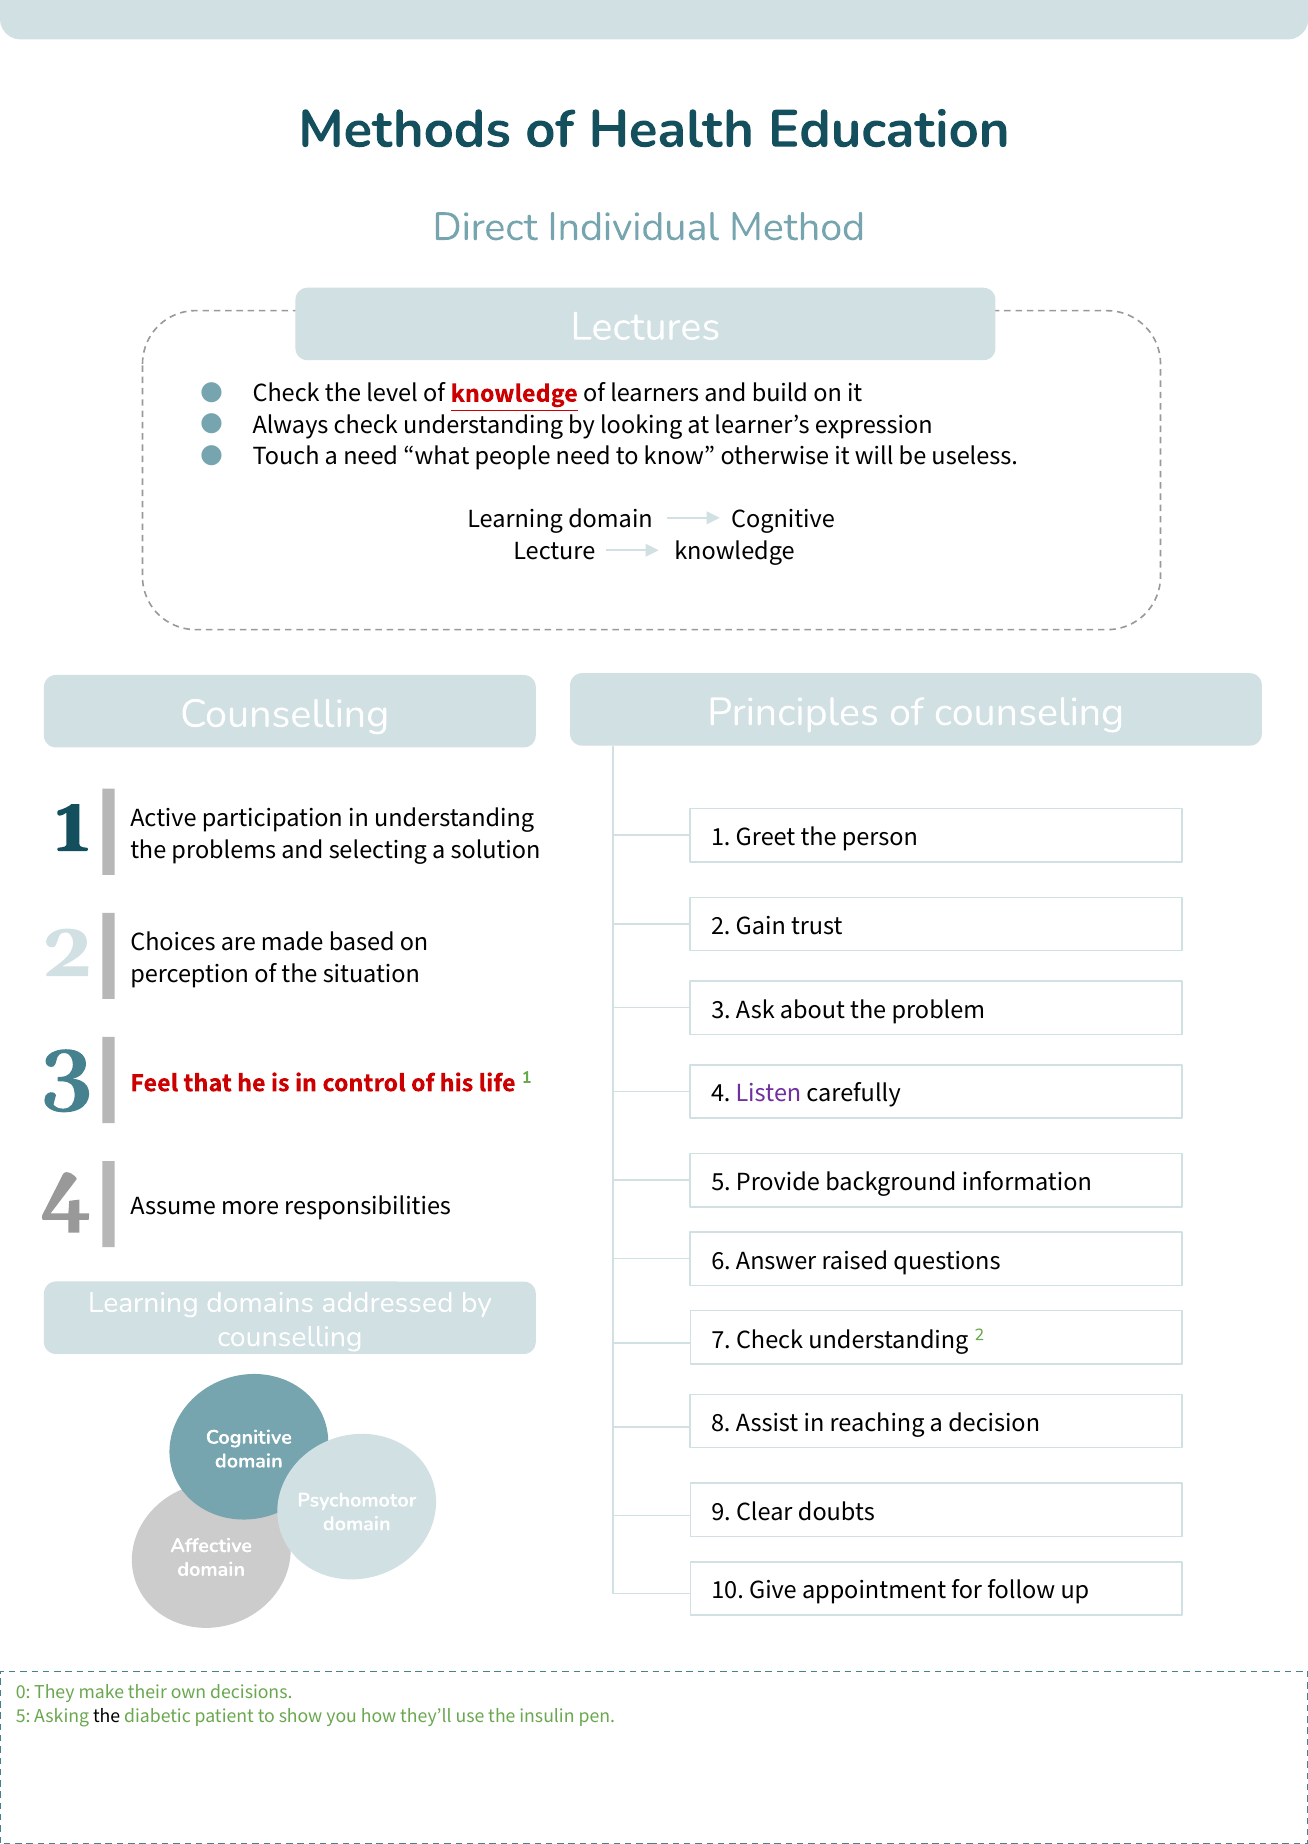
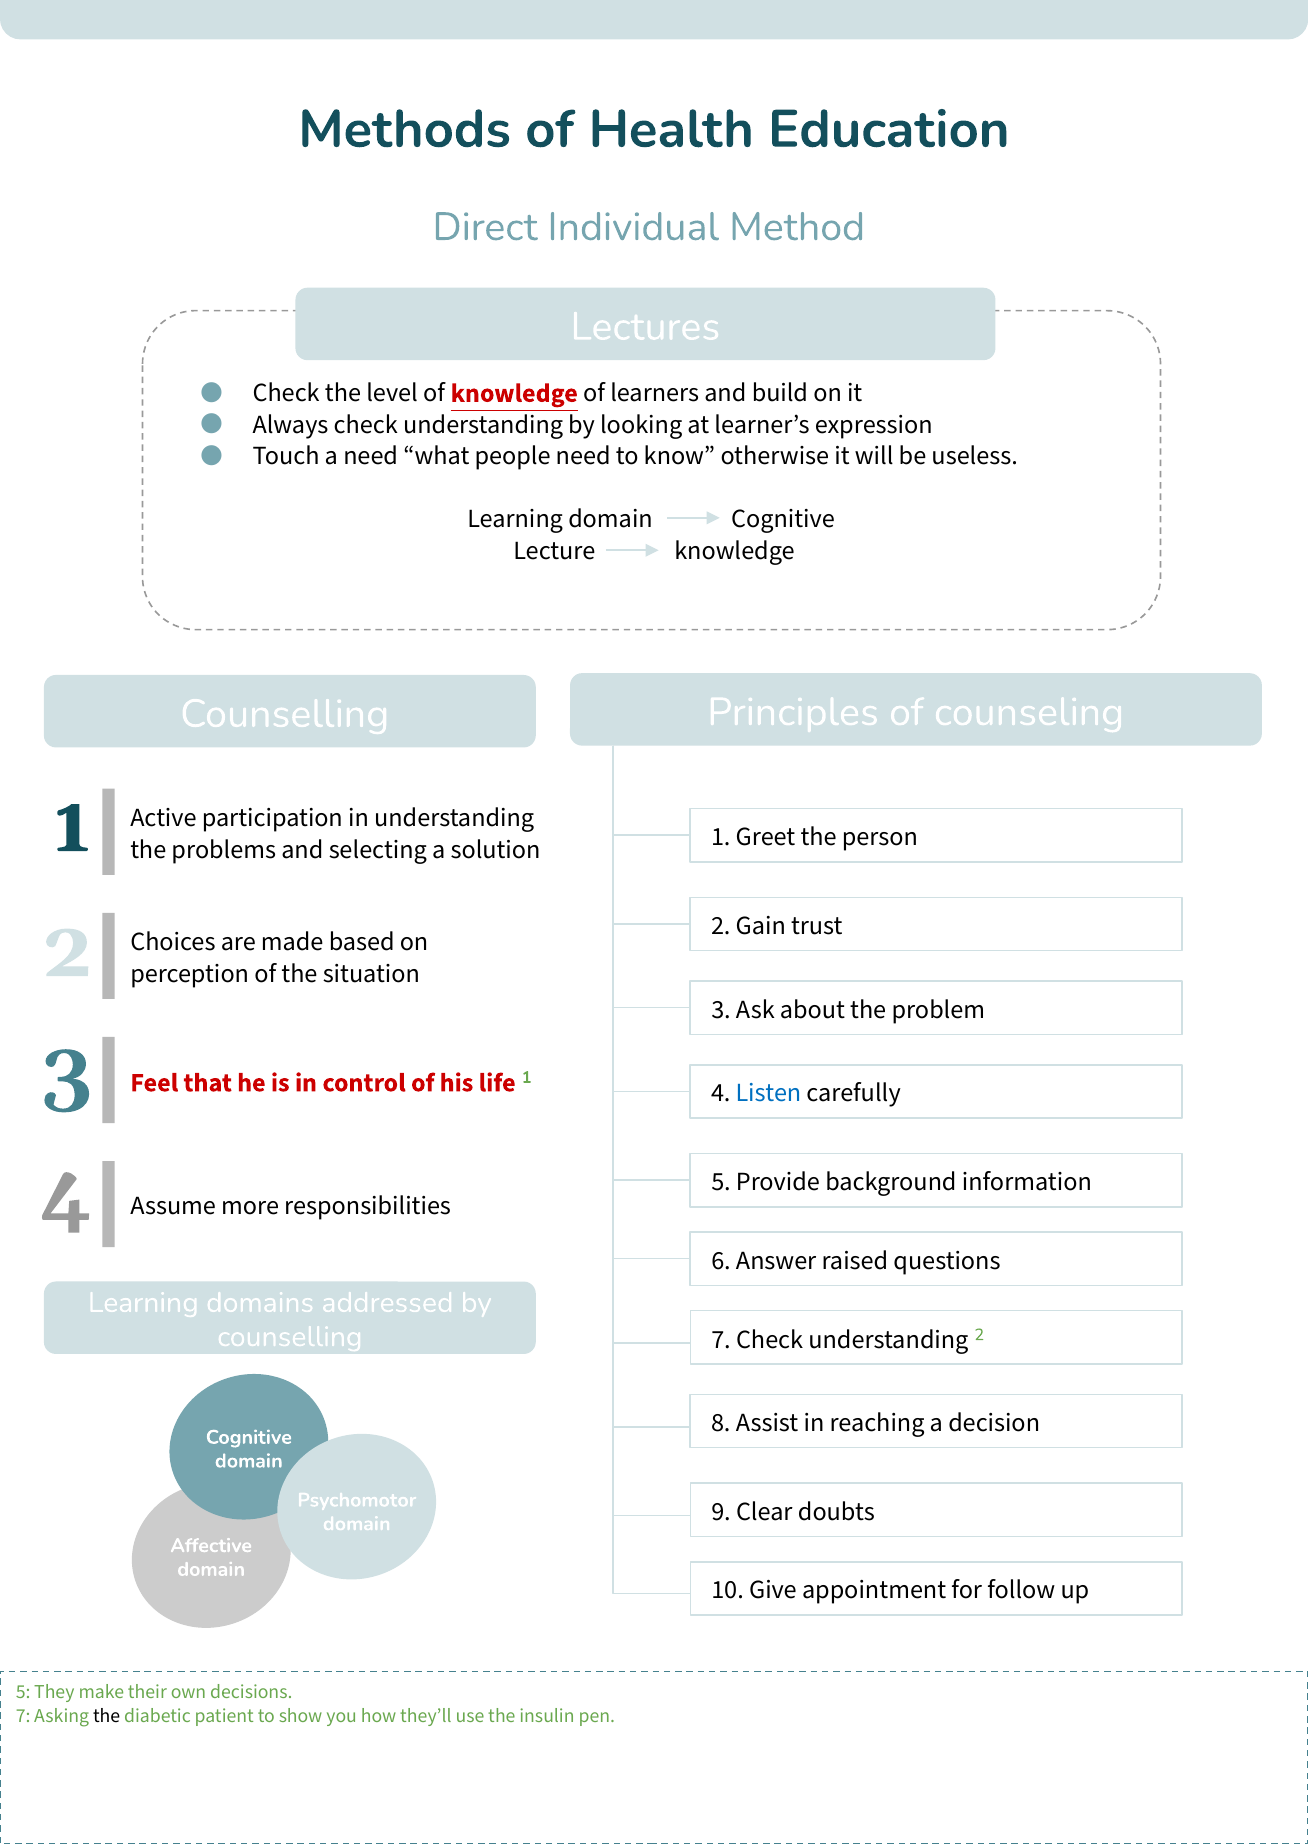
Listen colour: purple -> blue (768, 1093)
0: 0 -> 5 (23, 1692)
5: 5 -> 7 (23, 1716)
